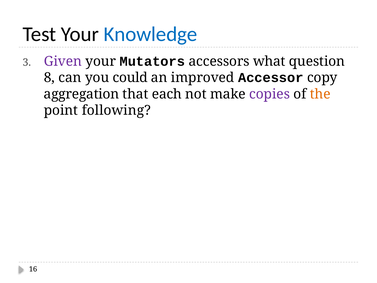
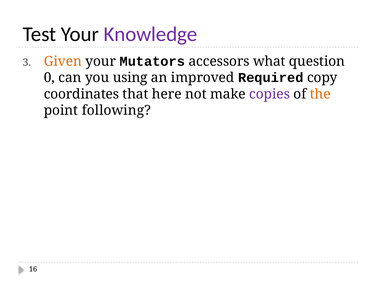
Knowledge colour: blue -> purple (151, 34)
Given colour: purple -> orange (63, 61)
8: 8 -> 0 (49, 78)
could: could -> using (130, 78)
Accessor: Accessor -> Required (271, 78)
aggregation: aggregation -> coordinates (81, 94)
each: each -> here (167, 94)
